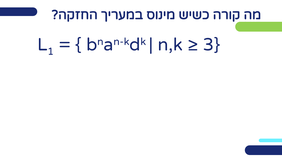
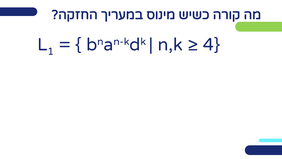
3: 3 -> 4 (211, 44)
